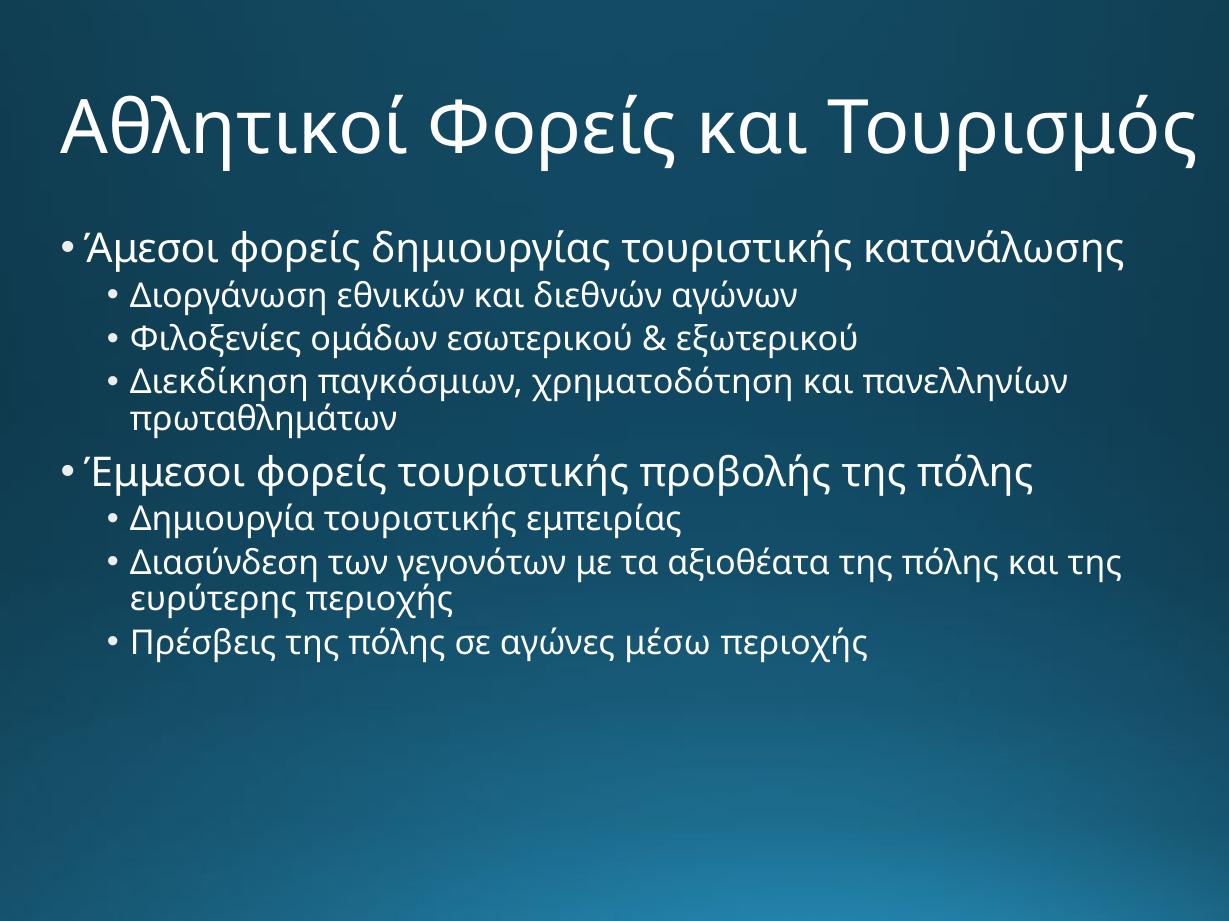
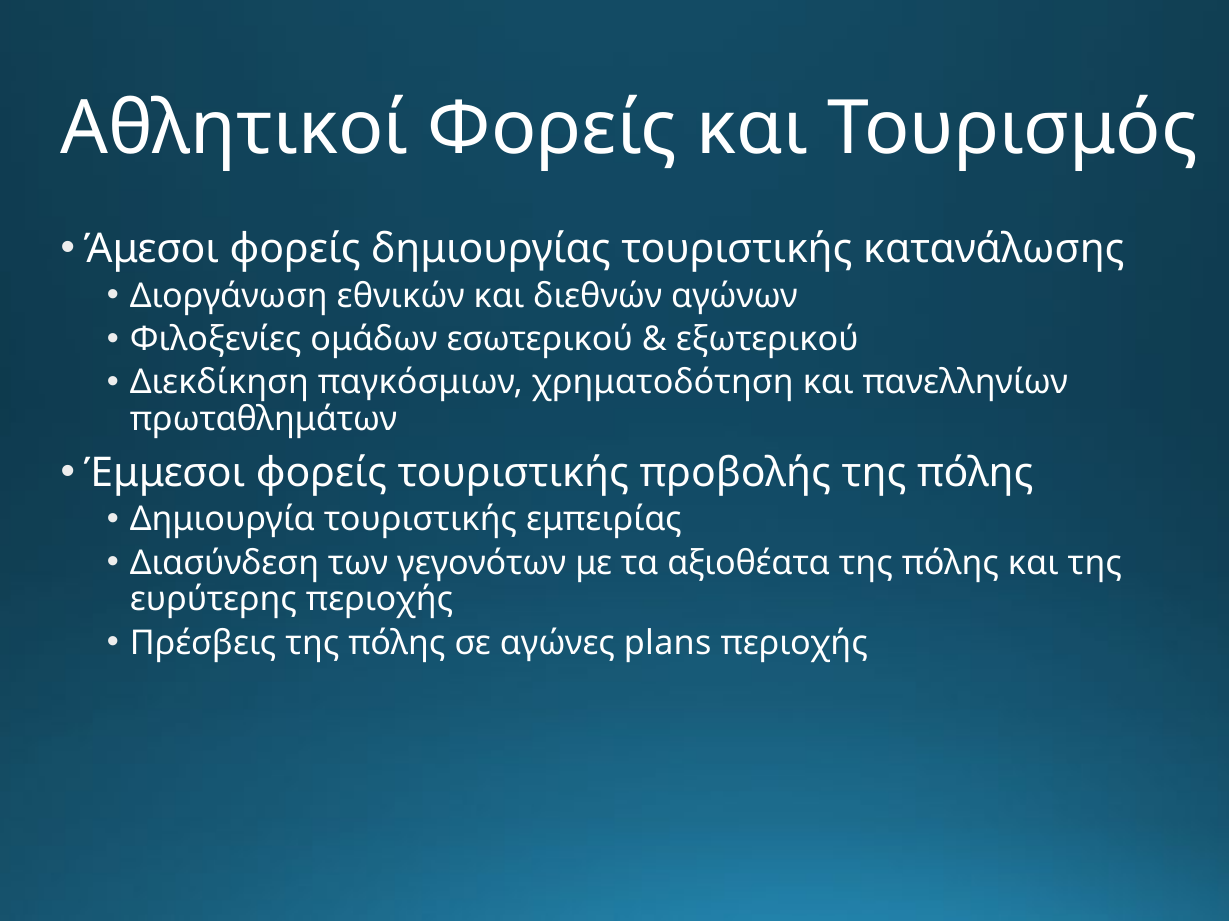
μέσω: μέσω -> plans (668, 643)
